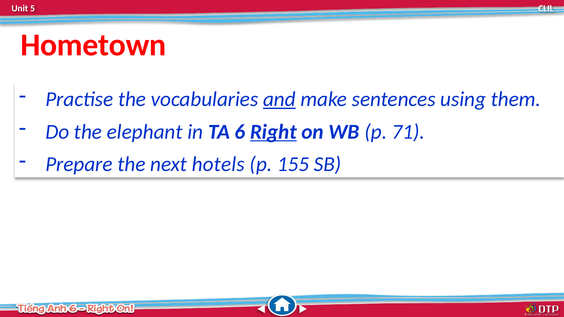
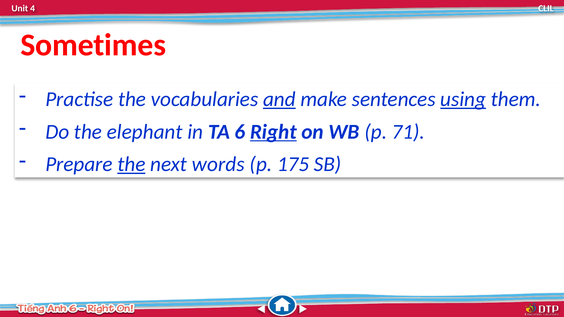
5: 5 -> 4 (33, 8)
Hometown: Hometown -> Sometimes (93, 45)
using underline: none -> present (463, 99)
the underline: none -> present (131, 164)
hotels: hotels -> words (218, 164)
155: 155 -> 175 (293, 164)
